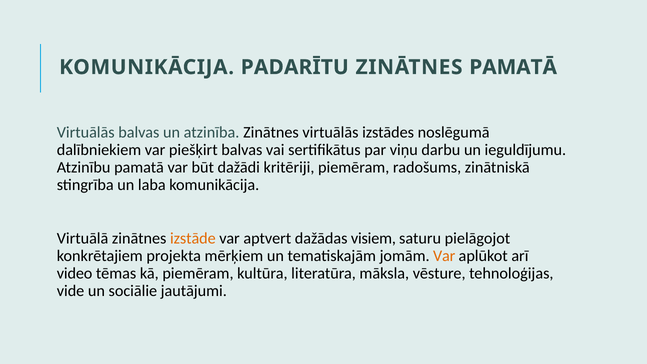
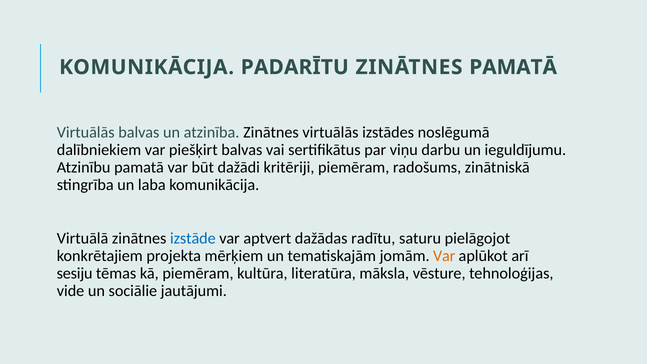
izstāde colour: orange -> blue (193, 239)
visiem: visiem -> radītu (373, 239)
video: video -> sesiju (75, 273)
